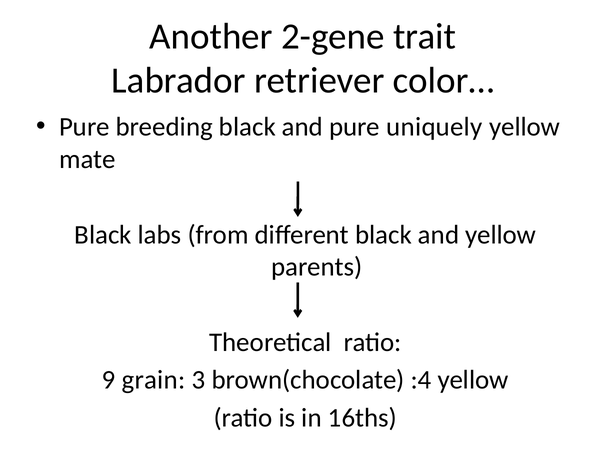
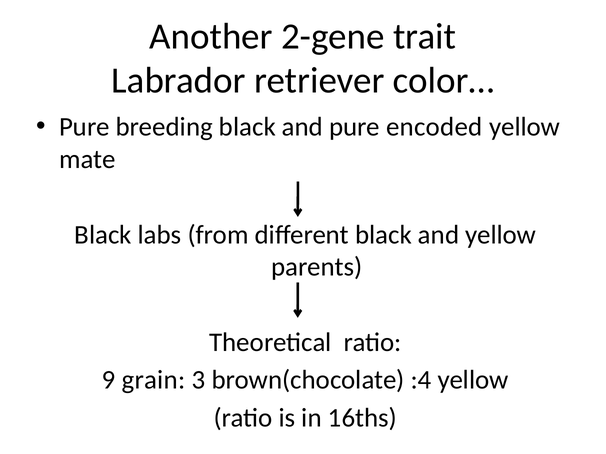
uniquely: uniquely -> encoded (434, 127)
